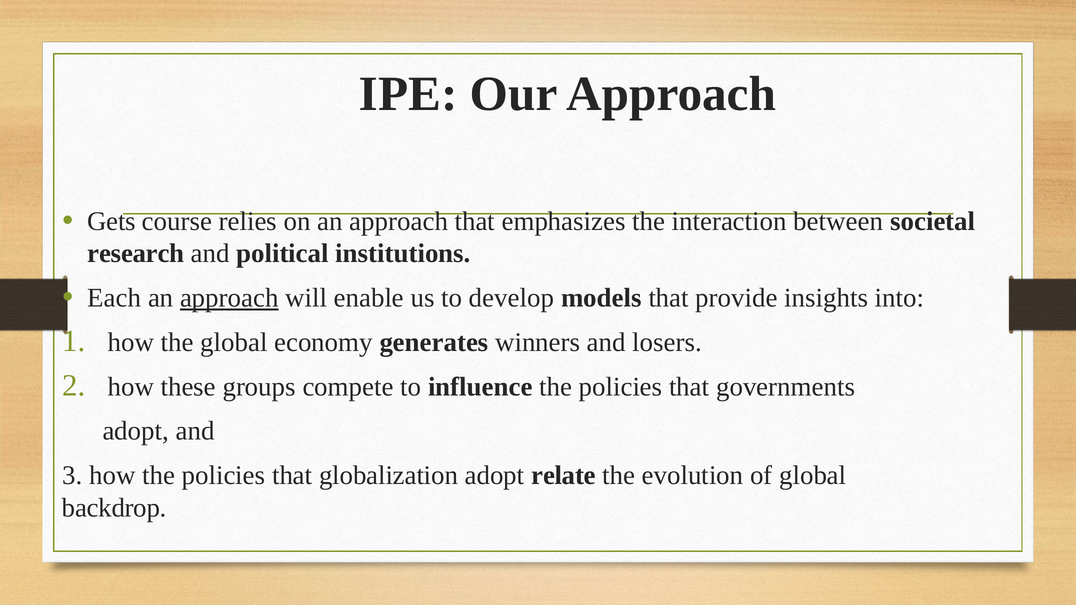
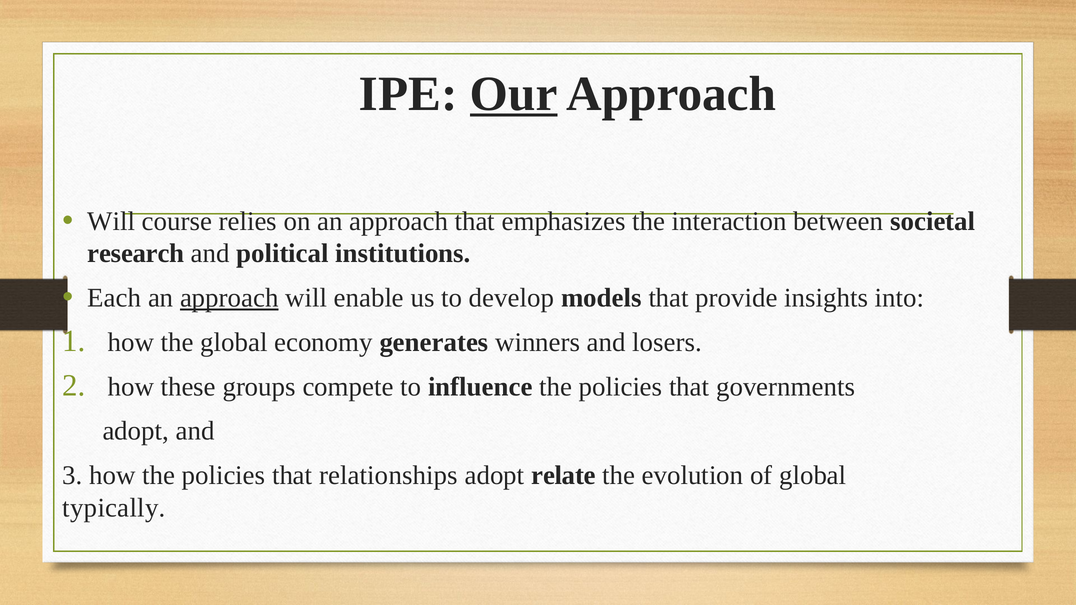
Our underline: none -> present (514, 94)
Gets: Gets -> Will (111, 221)
globalization: globalization -> relationships (388, 476)
backdrop: backdrop -> typically (114, 508)
